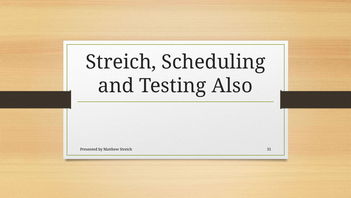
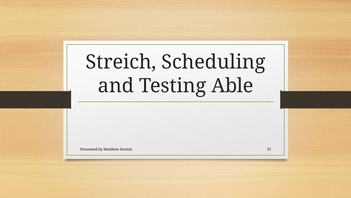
Also: Also -> Able (232, 86)
